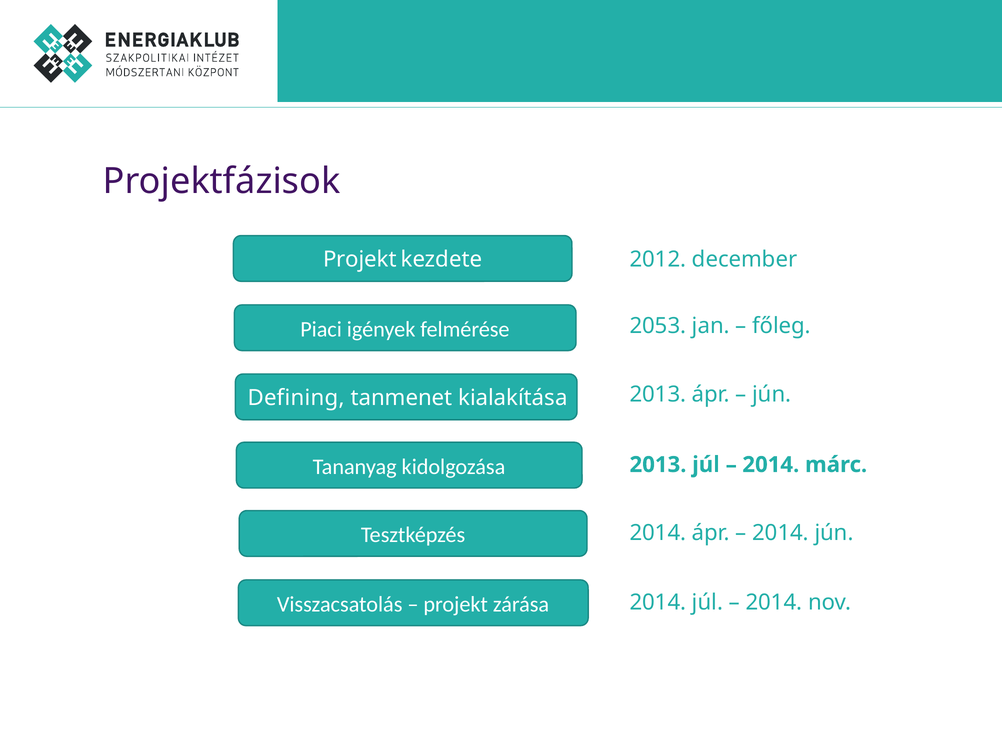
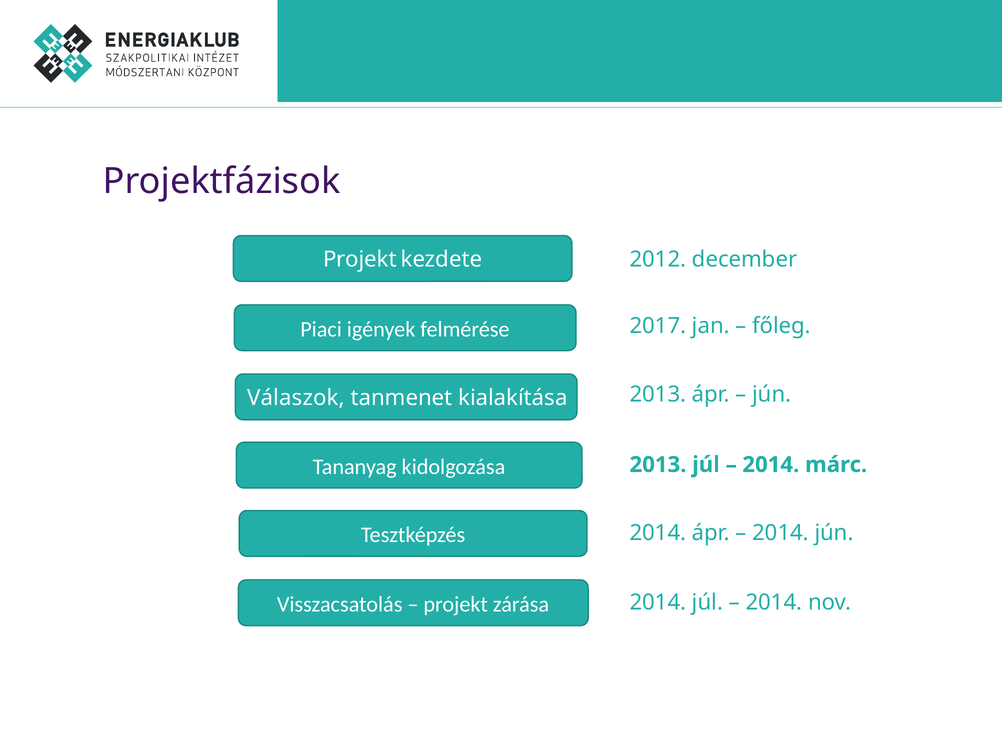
2053: 2053 -> 2017 (658, 326)
Defining: Defining -> Válaszok (296, 397)
